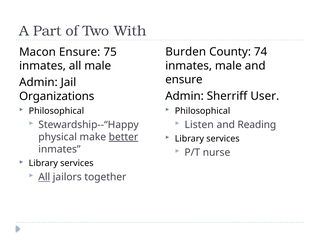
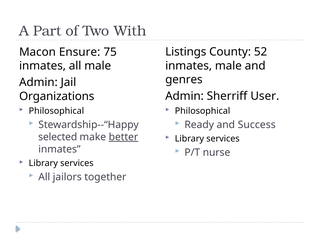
Burden: Burden -> Listings (186, 52)
74: 74 -> 52 (261, 52)
ensure: ensure -> genres (184, 80)
Listen: Listen -> Ready (199, 125)
Reading: Reading -> Success (257, 125)
physical: physical -> selected (58, 137)
All underline: present -> none (44, 177)
